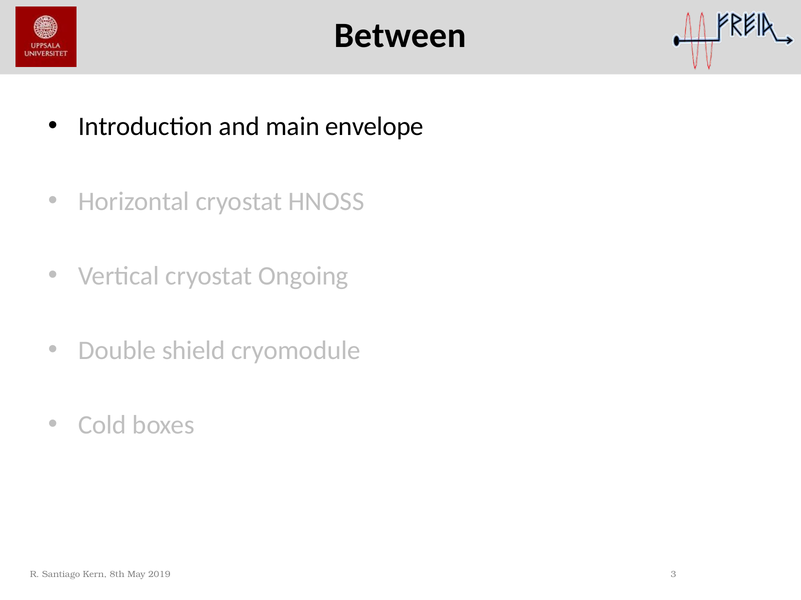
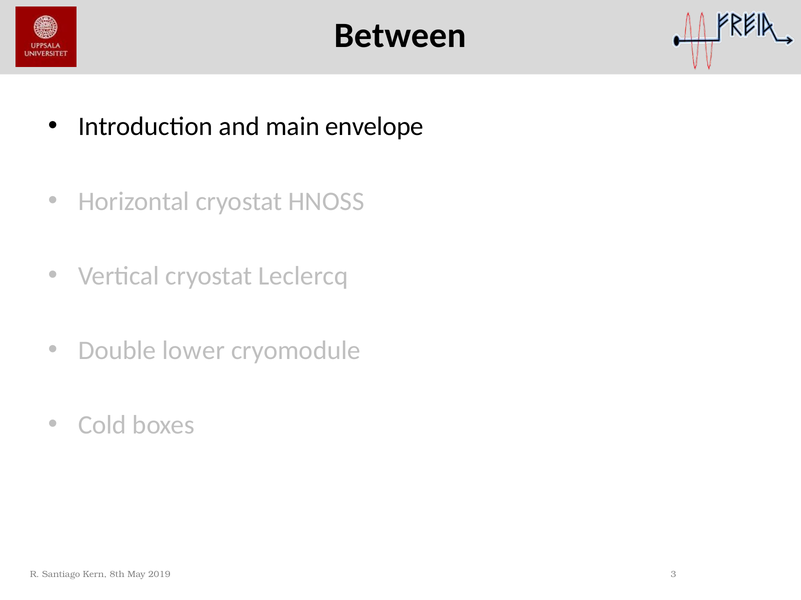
Ongoing: Ongoing -> Leclercq (303, 276)
shield: shield -> lower (193, 351)
